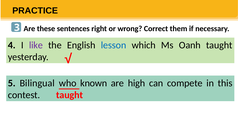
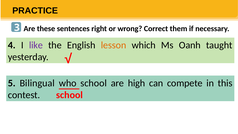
lesson colour: blue -> orange (114, 45)
known: known -> school (94, 83)
taught: taught -> school (69, 95)
